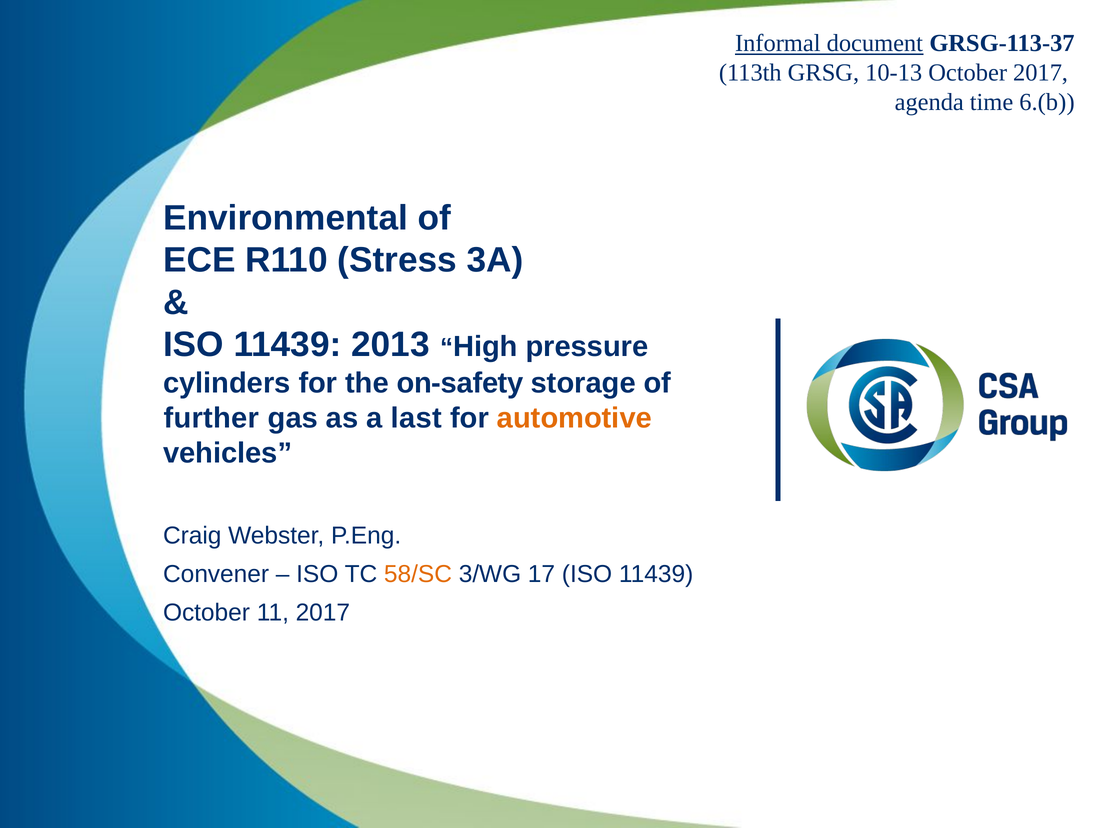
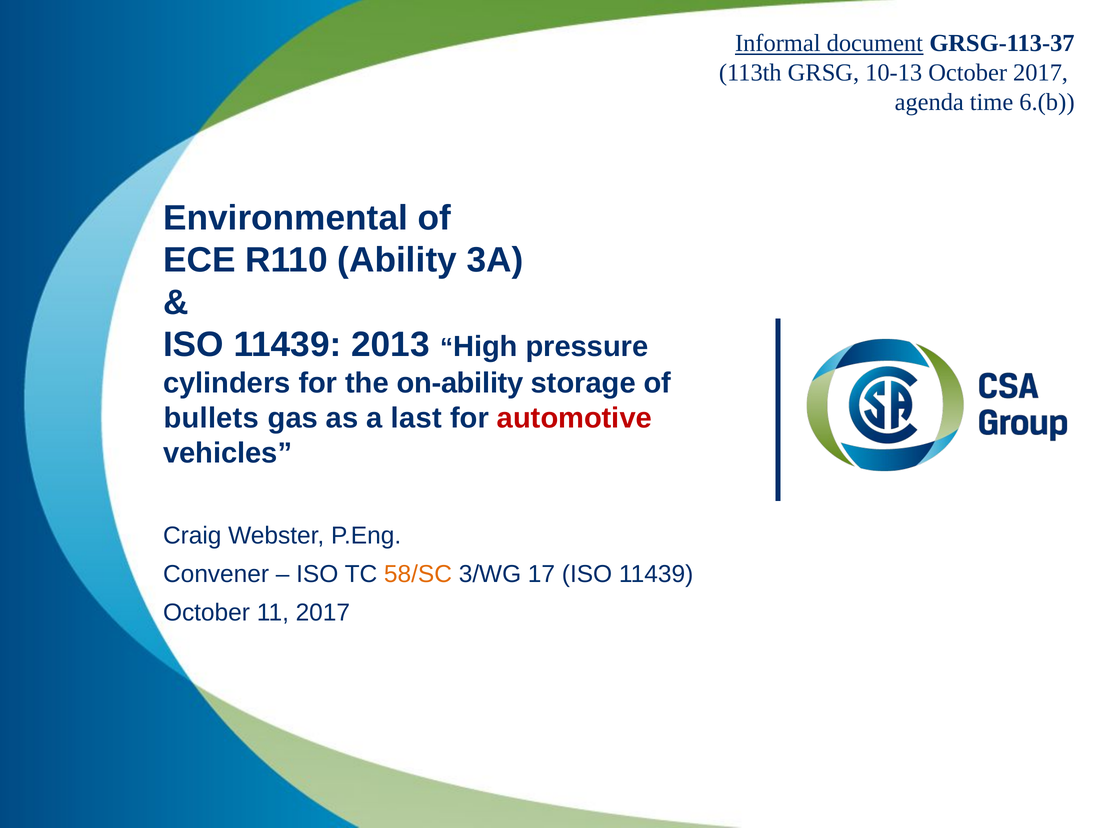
Stress: Stress -> Ability (397, 260)
on-safety: on-safety -> on-ability (460, 383)
further: further -> bullets (211, 418)
automotive colour: orange -> red (574, 418)
